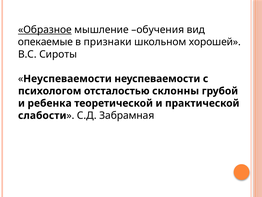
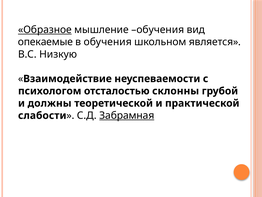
в признаки: признаки -> обучения (108, 42)
хорошей: хорошей -> является (215, 42)
Сироты: Сироты -> Низкую (58, 54)
Неуспеваемости: Неуспеваемости -> Взаимодействие (67, 79)
ребенка: ребенка -> должны (50, 103)
Забрамная underline: none -> present (127, 115)
